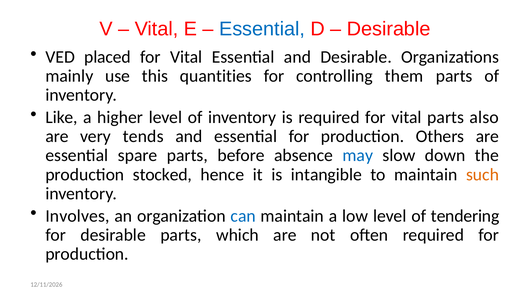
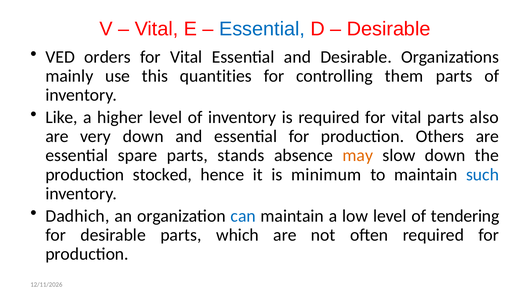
placed: placed -> orders (108, 57)
very tends: tends -> down (143, 136)
before: before -> stands (241, 156)
may colour: blue -> orange (358, 156)
intangible: intangible -> minimum (326, 175)
such colour: orange -> blue (482, 175)
Involves: Involves -> Dadhich (77, 216)
